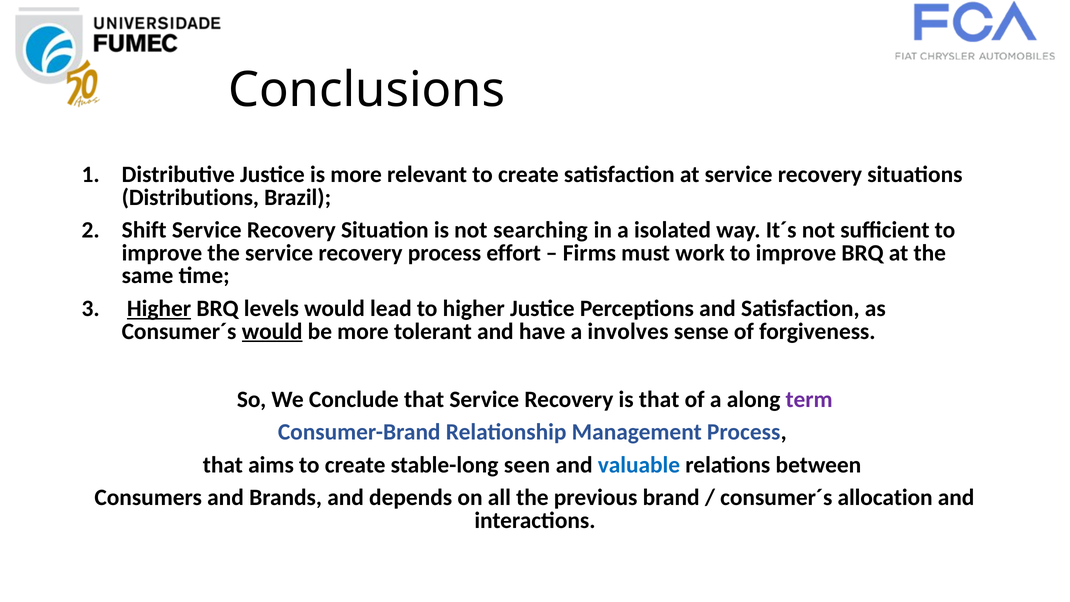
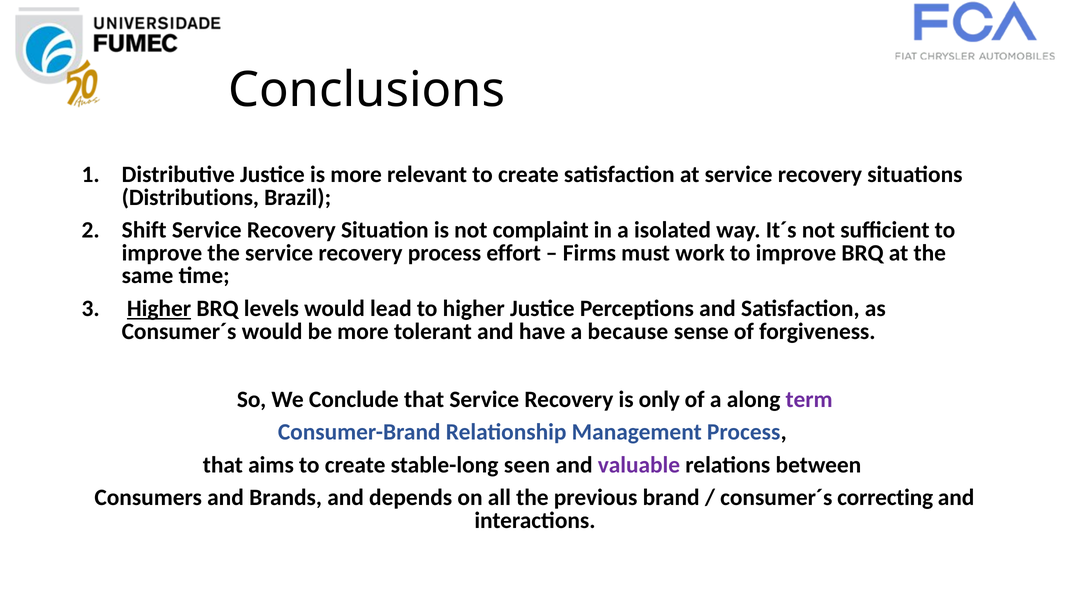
searching: searching -> complaint (541, 230)
would underline: present -> none (272, 331)
involves: involves -> because (628, 331)
is that: that -> only (659, 399)
valuable colour: blue -> purple (639, 465)
allocation: allocation -> correcting (885, 498)
